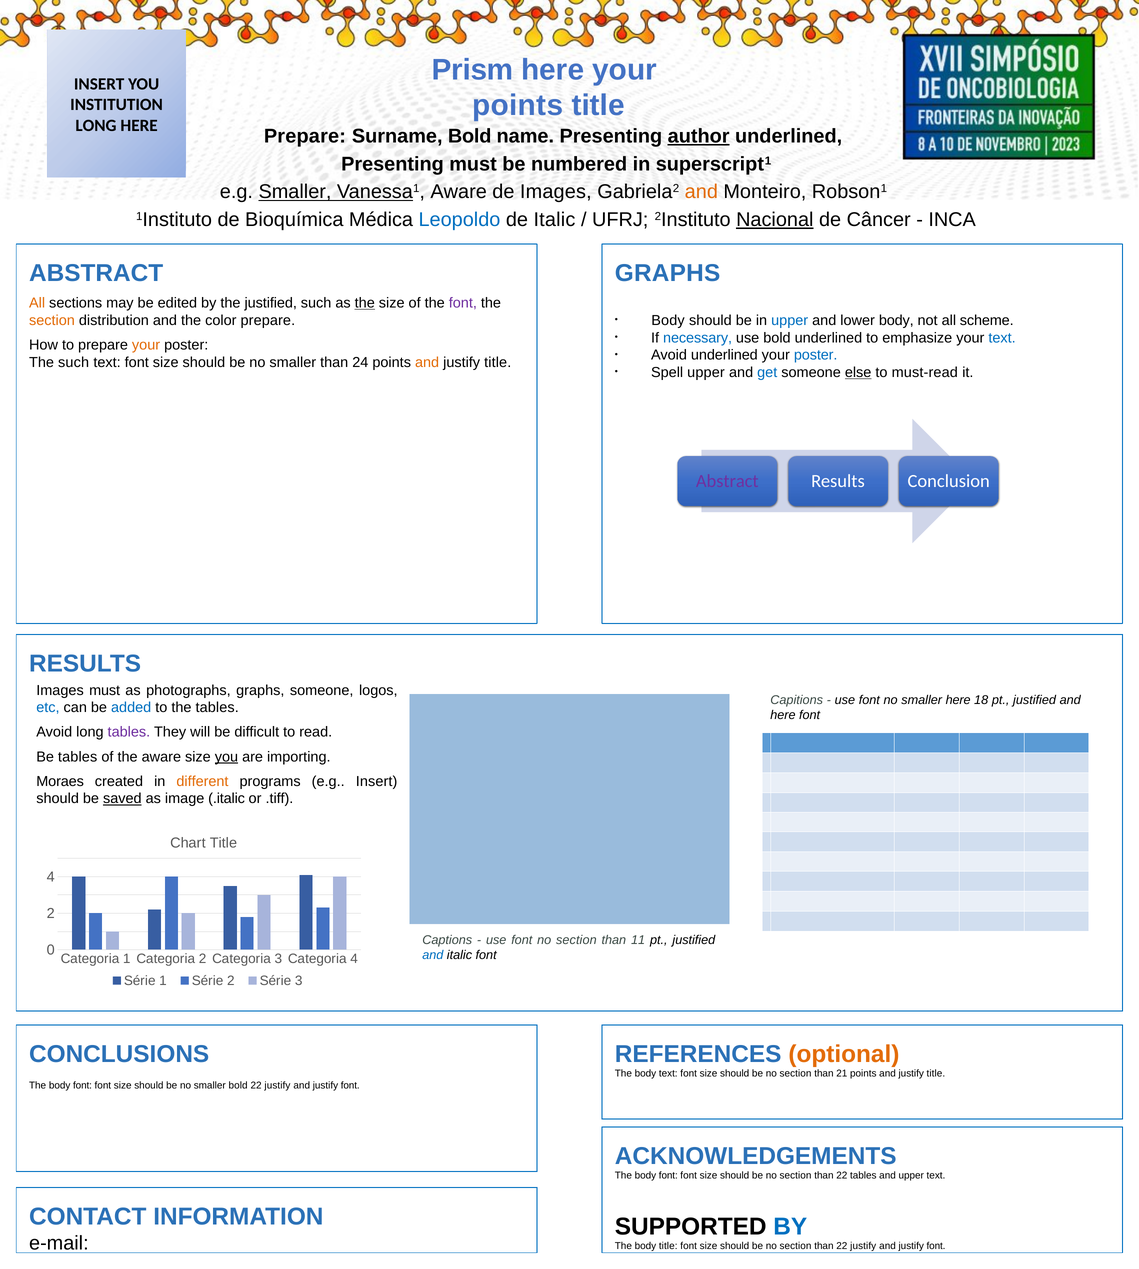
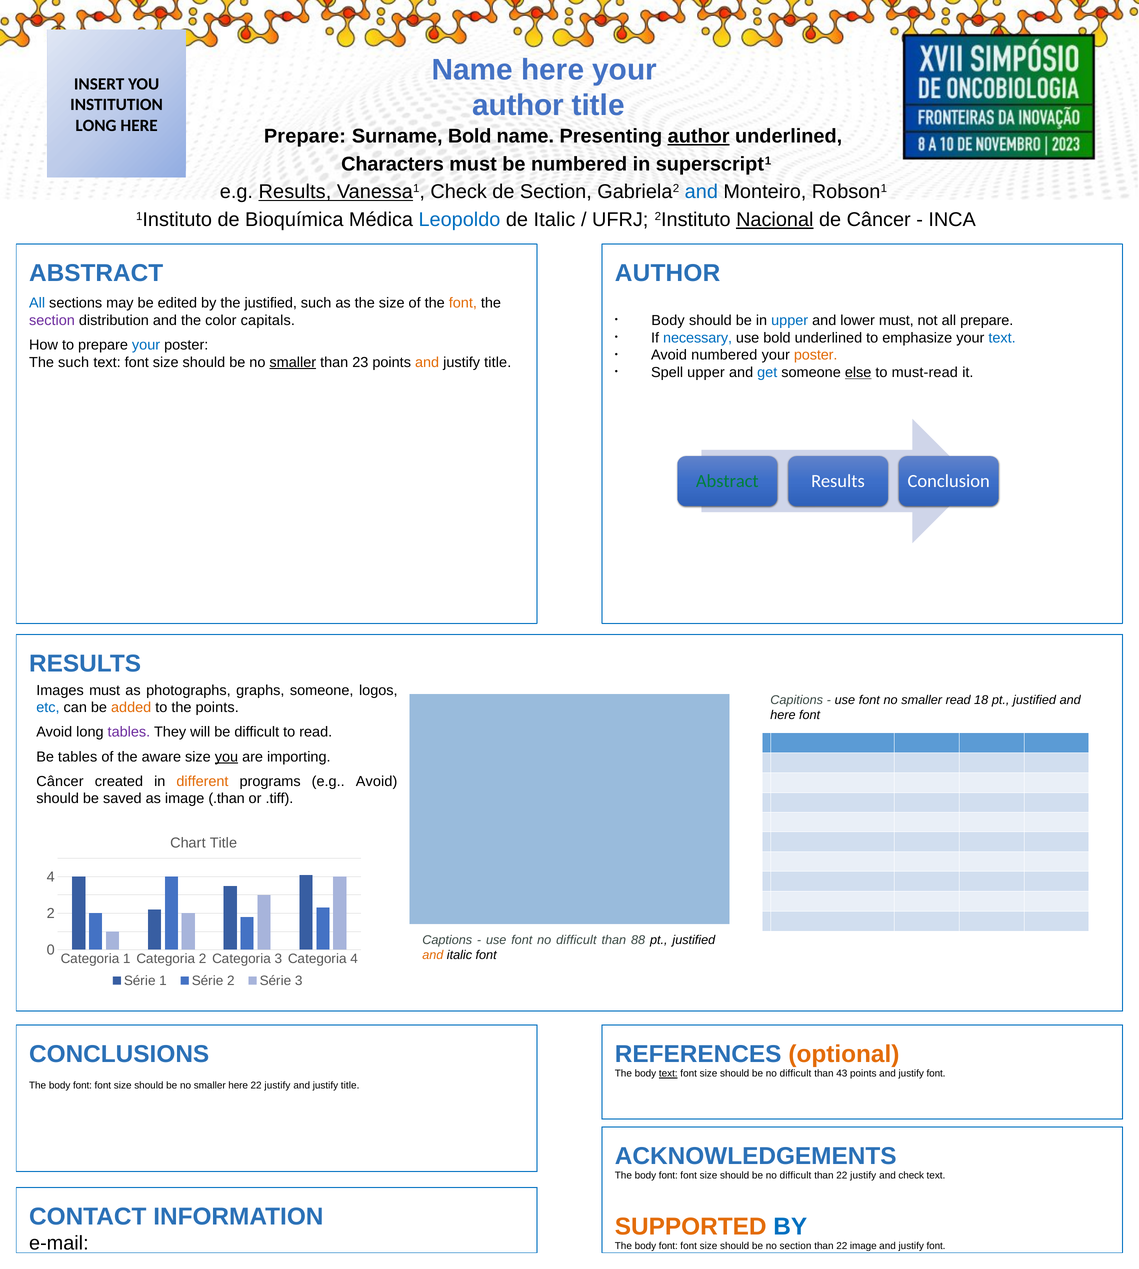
Prism: Prism -> Name (472, 70)
points: points -> author (518, 105)
Presenting: Presenting -> Characters (393, 164)
Smaller: Smaller -> Results (295, 192)
Vanessa1 Aware: Aware -> Check (459, 192)
de Images: Images -> Section (556, 192)
and colour: orange -> blue (701, 192)
GRAPHS: GRAPHS -> AUTHOR (668, 273)
All colour: orange -> blue (37, 303)
the underline: present -> none (365, 303)
font colour: purple -> orange (463, 303)
section colour: orange -> purple (52, 320)
color prepare: prepare -> capitals (268, 320)
lower body: body -> must (896, 320)
all scheme: scheme -> prepare (987, 320)
your colour: orange -> blue (146, 345)
Avoid underlined: underlined -> numbered (724, 355)
poster colour: blue -> orange (816, 355)
smaller underline: none -> present (293, 362)
24: 24 -> 23 (360, 362)
Abstract colour: purple -> green (727, 481)
smaller here: here -> read (958, 700)
added colour: blue -> orange (131, 708)
the tables: tables -> points (217, 708)
Moraes: Moraes -> Câncer (60, 781)
e.g Insert: Insert -> Avoid (377, 781)
saved underline: present -> none (122, 799)
.italic: .italic -> .than (227, 799)
font no section: section -> difficult (576, 940)
11: 11 -> 88 (638, 940)
and colour: blue -> orange (433, 955)
text underline: none -> present (668, 1074)
section: section -> difficult (795, 1074)
21: 21 -> 43 (842, 1074)
title: title -> font (936, 1074)
smaller bold: bold -> here (238, 1086)
font: font -> title (350, 1086)
section: section -> difficult (795, 1176)
than 22 tables: tables -> justify (863, 1176)
and upper: upper -> check (911, 1176)
SUPPORTED colour: black -> orange (691, 1227)
title: title -> font (668, 1246)
than 22 justify: justify -> image (863, 1246)
